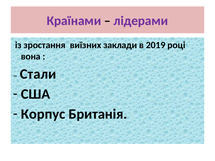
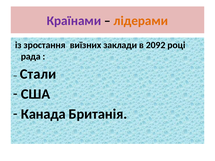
лідерами colour: purple -> orange (141, 21)
2019: 2019 -> 2092 (156, 45)
вона: вона -> рада (31, 57)
Корпус: Корпус -> Канада (43, 114)
